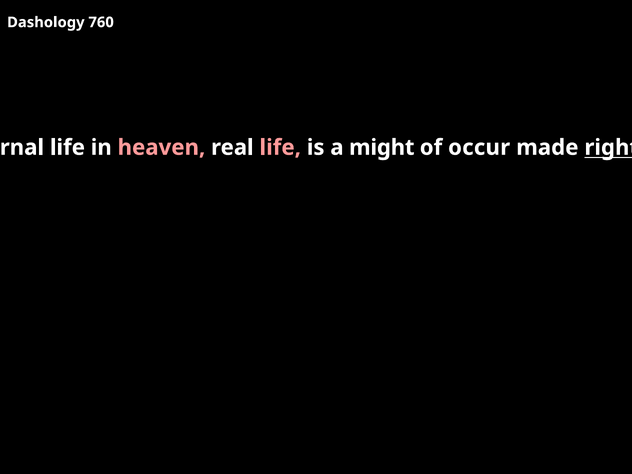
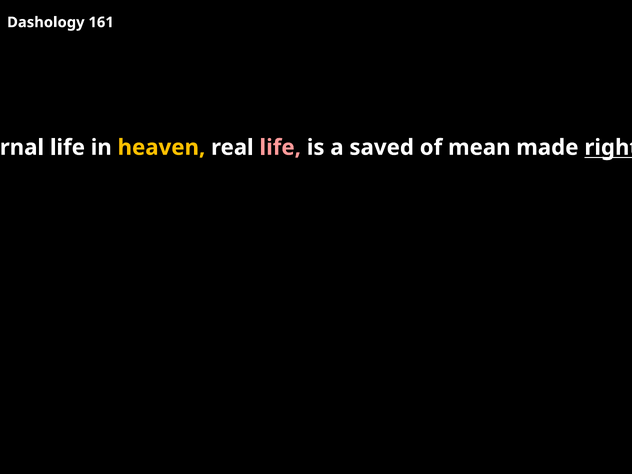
760: 760 -> 161 (101, 22)
heaven colour: pink -> yellow (161, 148)
might: might -> saved (382, 148)
occur: occur -> mean (479, 148)
